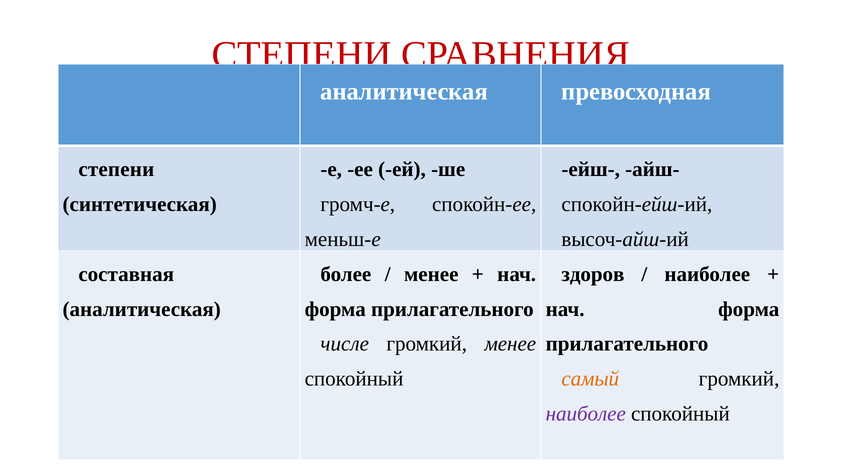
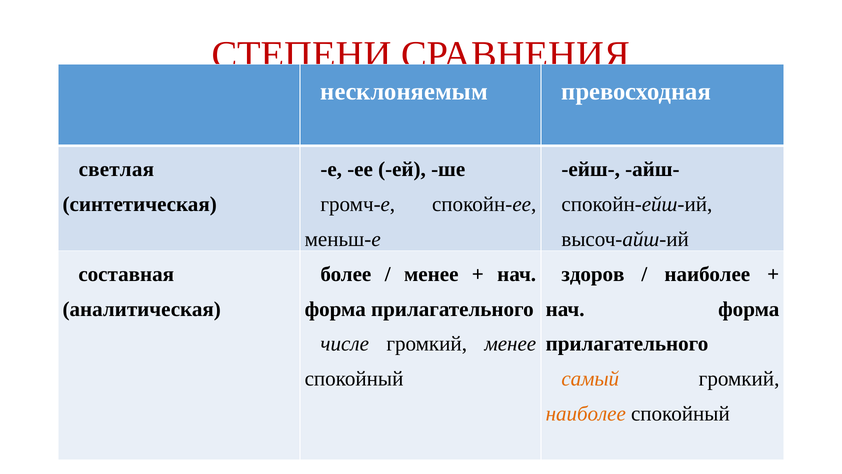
аналитическая: аналитическая -> несклоняемым (404, 91)
степени: степени -> светлая (116, 169)
наиболее colour: purple -> orange (586, 414)
